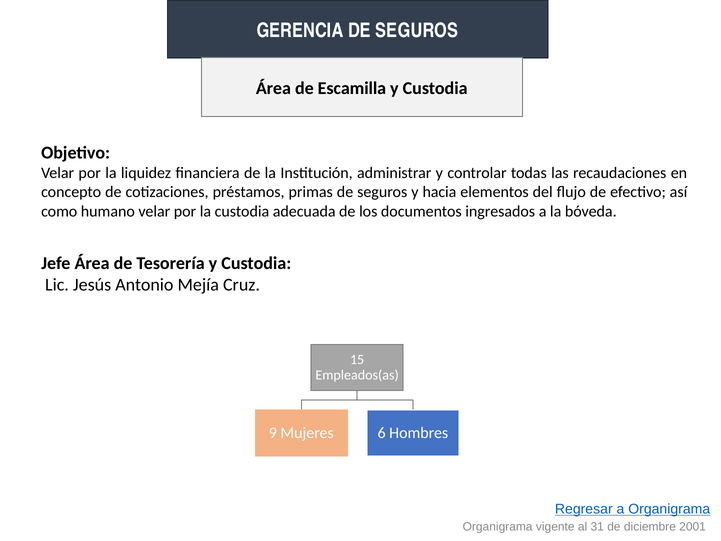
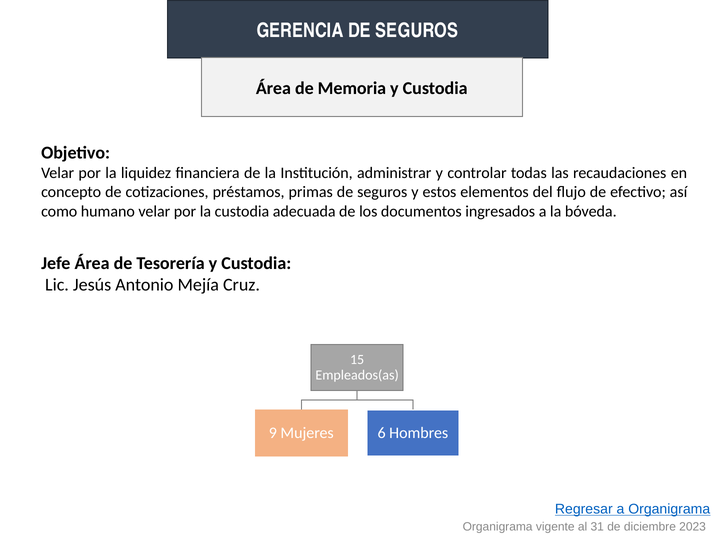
Escamilla: Escamilla -> Memoria (352, 88)
hacia: hacia -> estos (439, 192)
2001: 2001 -> 2023 (693, 526)
